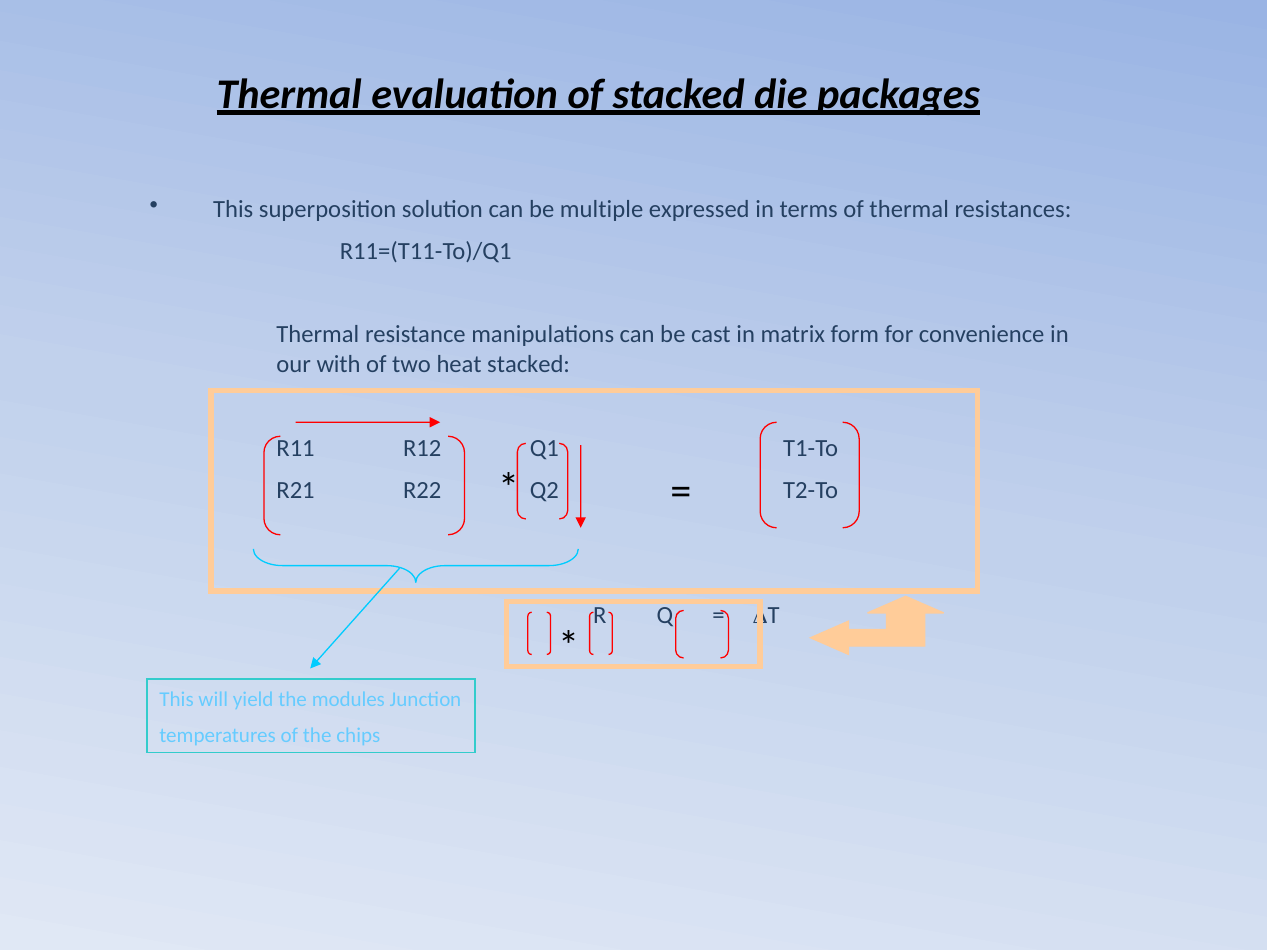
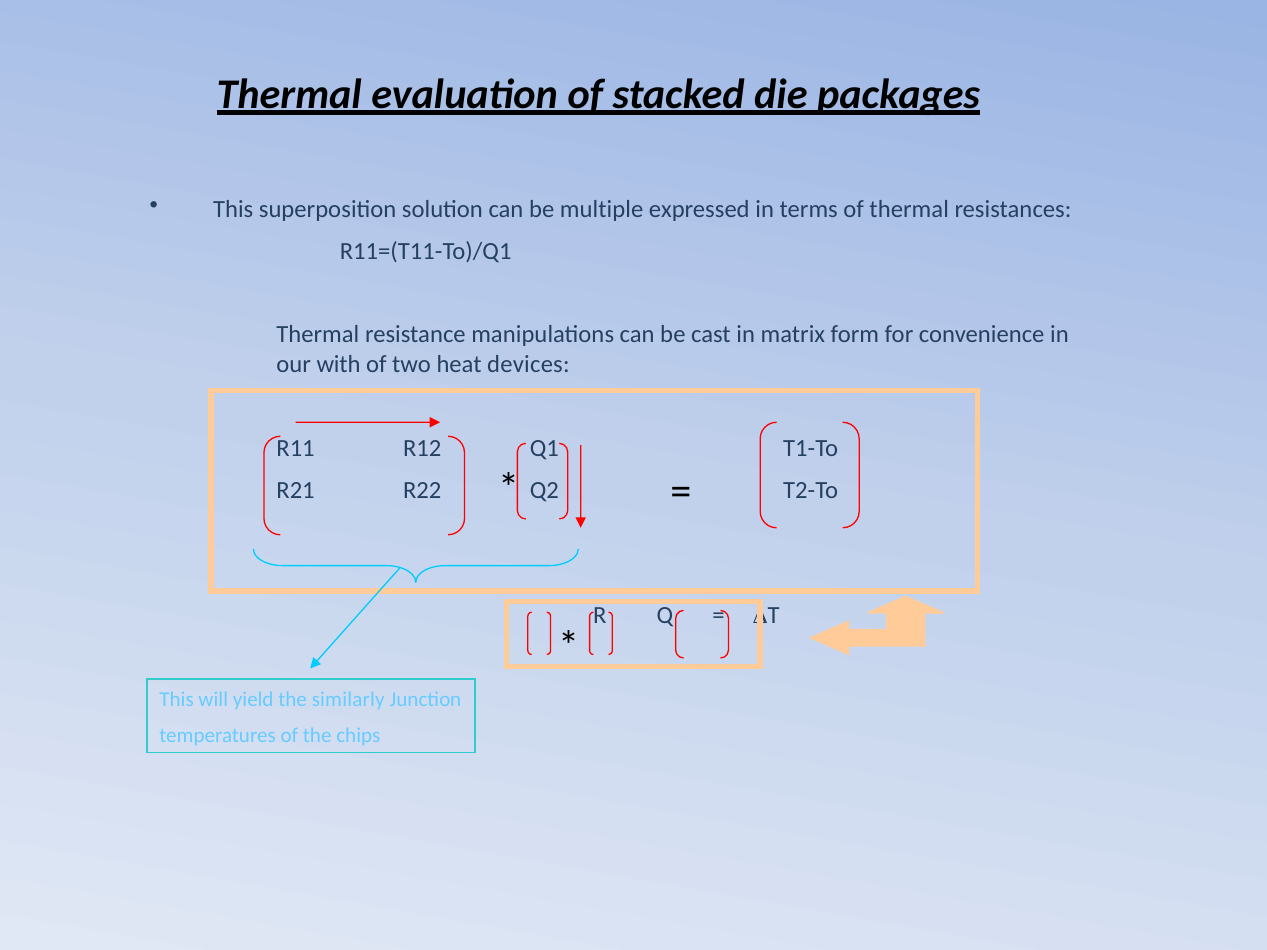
heat stacked: stacked -> devices (528, 364)
modules: modules -> similarly (348, 700)
